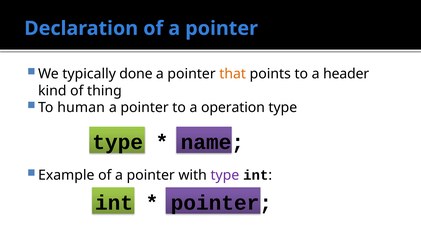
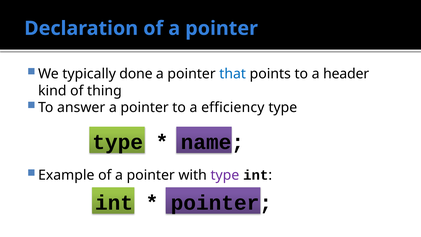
that colour: orange -> blue (233, 74)
human: human -> answer (81, 108)
operation: operation -> efficiency (233, 108)
